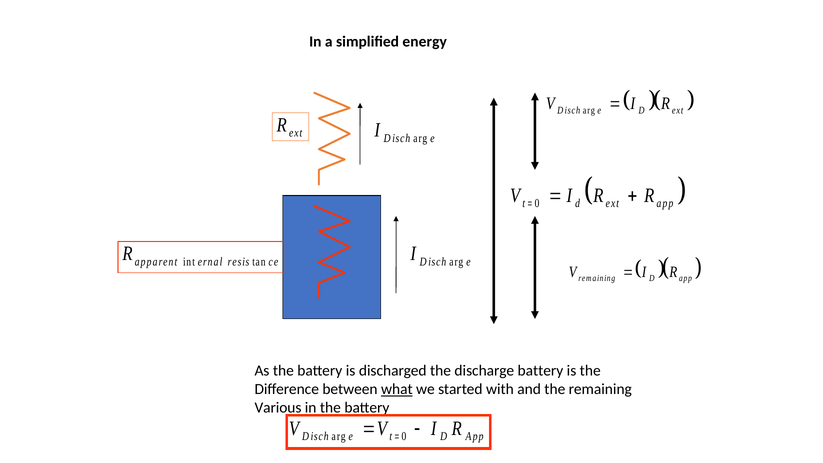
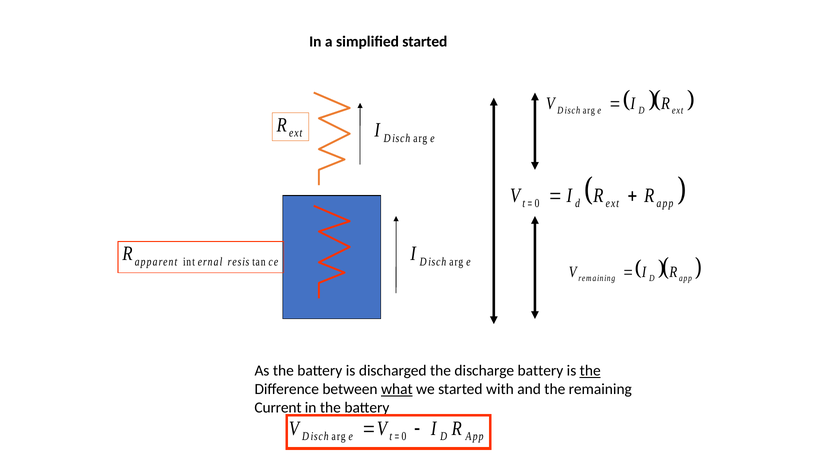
simplified energy: energy -> started (425, 42)
the underline: none -> present (590, 371)
Various: Various -> Current (278, 408)
